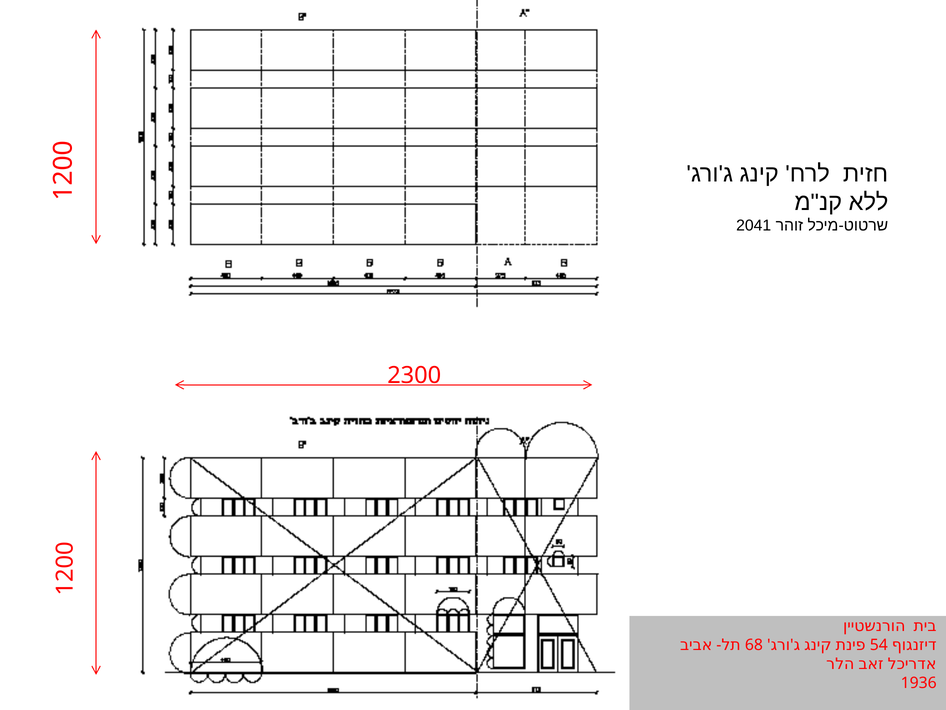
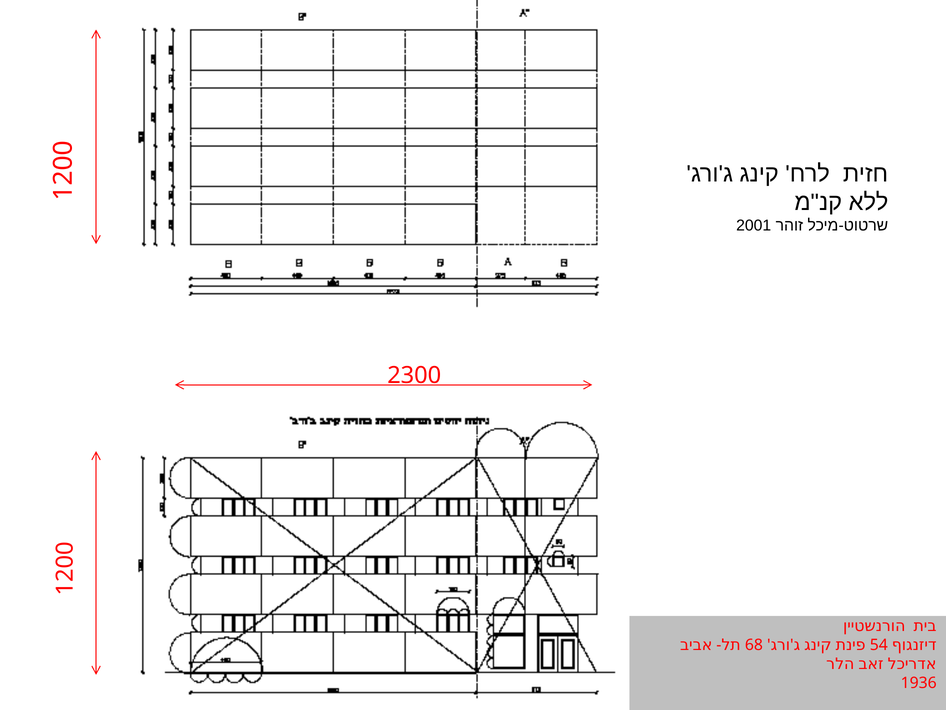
2041: 2041 -> 2001 (754, 226)
